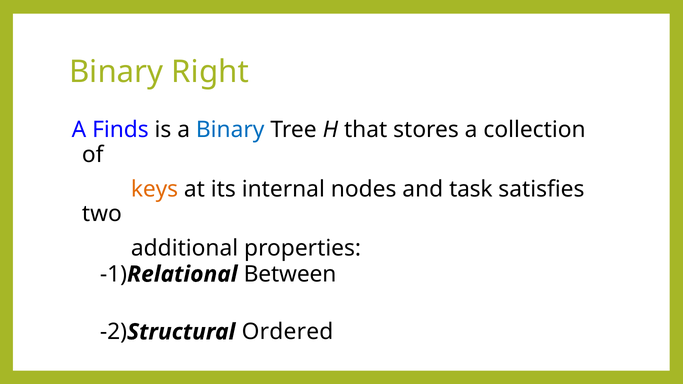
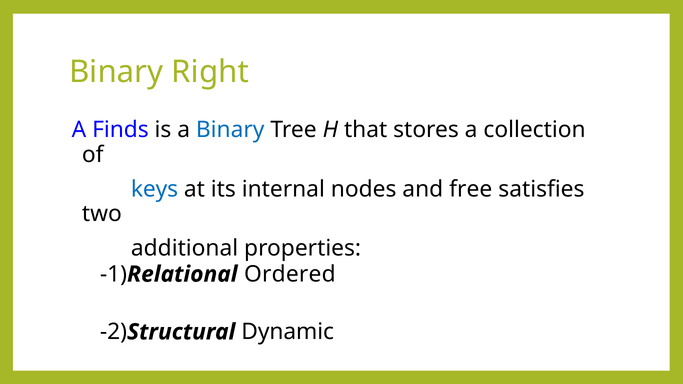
keys colour: orange -> blue (155, 189)
task: task -> free (471, 189)
Between: Between -> Ordered (290, 274)
Ordered: Ordered -> Dynamic (288, 332)
